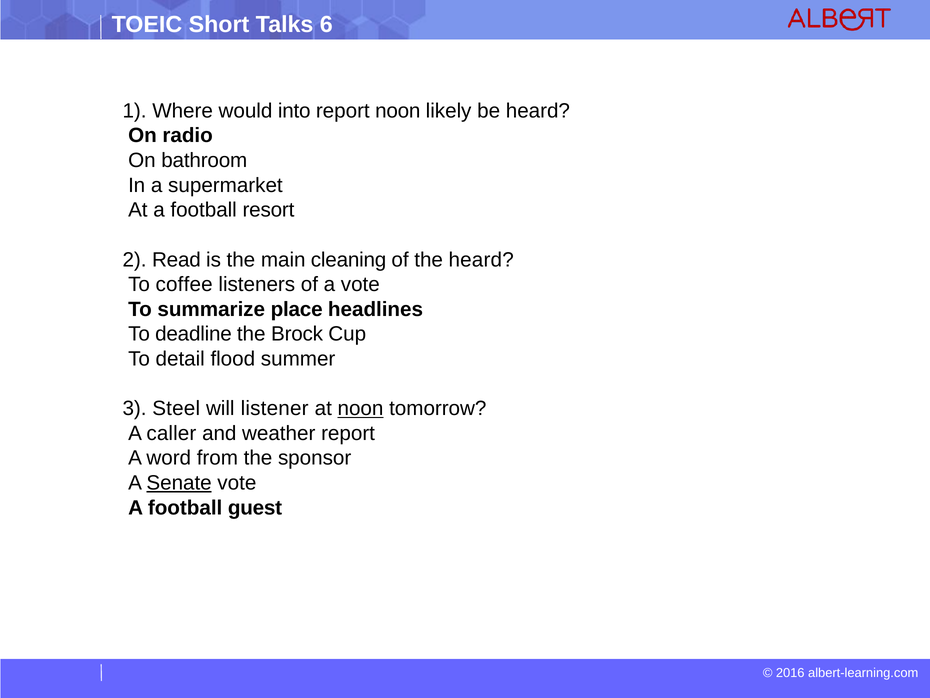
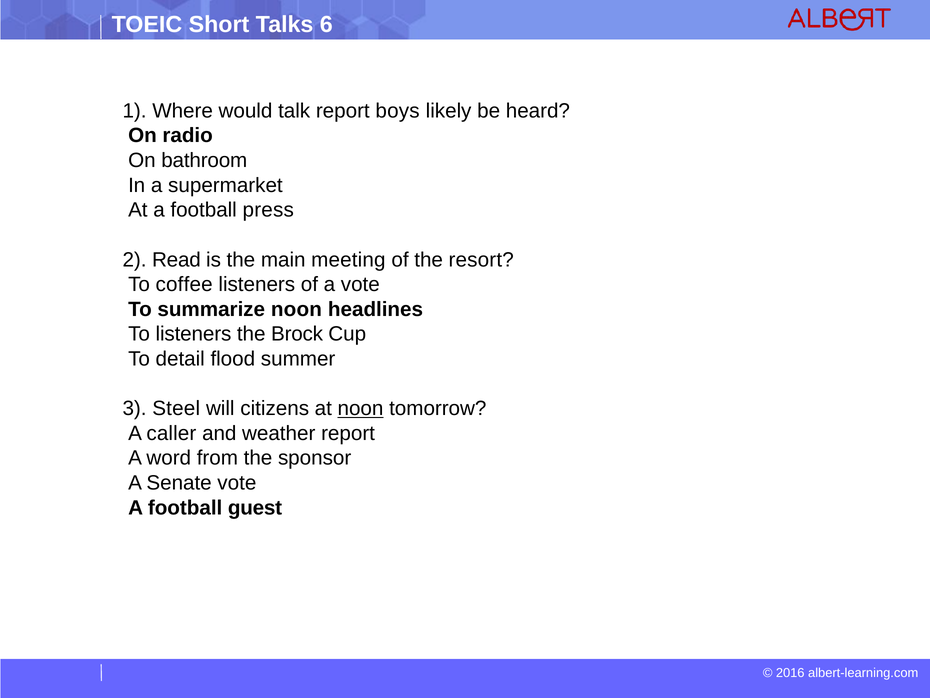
into: into -> talk (294, 111)
report noon: noon -> boys (398, 111)
resort: resort -> press (268, 210)
cleaning: cleaning -> meeting (348, 260)
the heard: heard -> resort (481, 260)
summarize place: place -> noon (296, 309)
To deadline: deadline -> listeners (193, 334)
listener: listener -> citizens (275, 408)
Senate underline: present -> none (179, 483)
